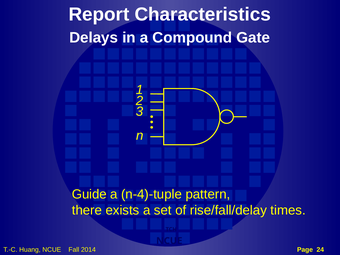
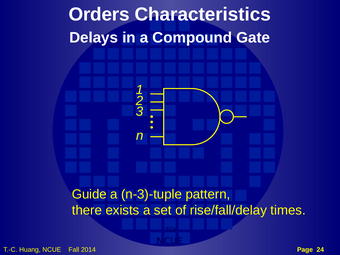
Report: Report -> Orders (99, 14)
n-4)-tuple: n-4)-tuple -> n-3)-tuple (151, 194)
